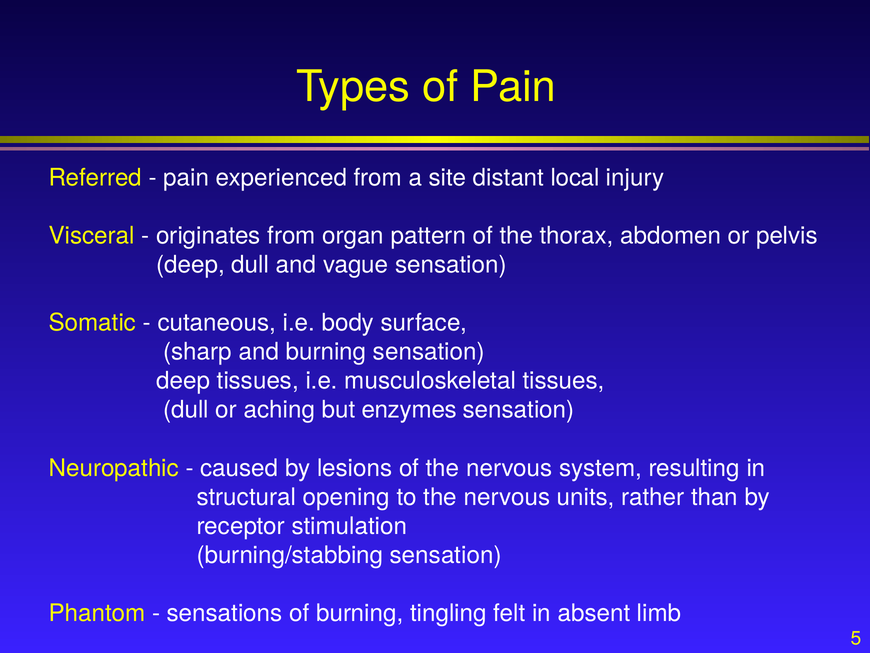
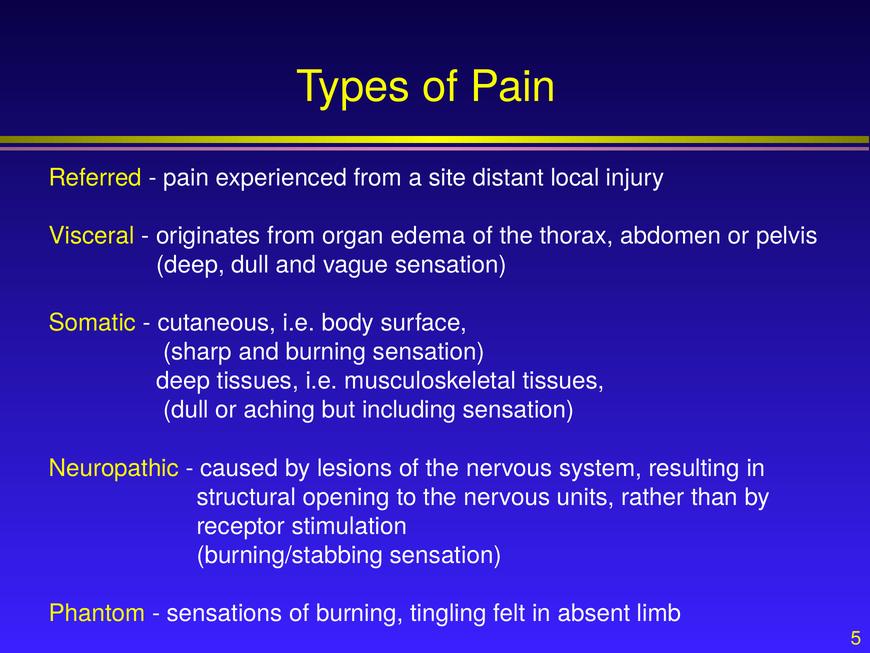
pattern: pattern -> edema (428, 236)
enzymes: enzymes -> including (409, 410)
